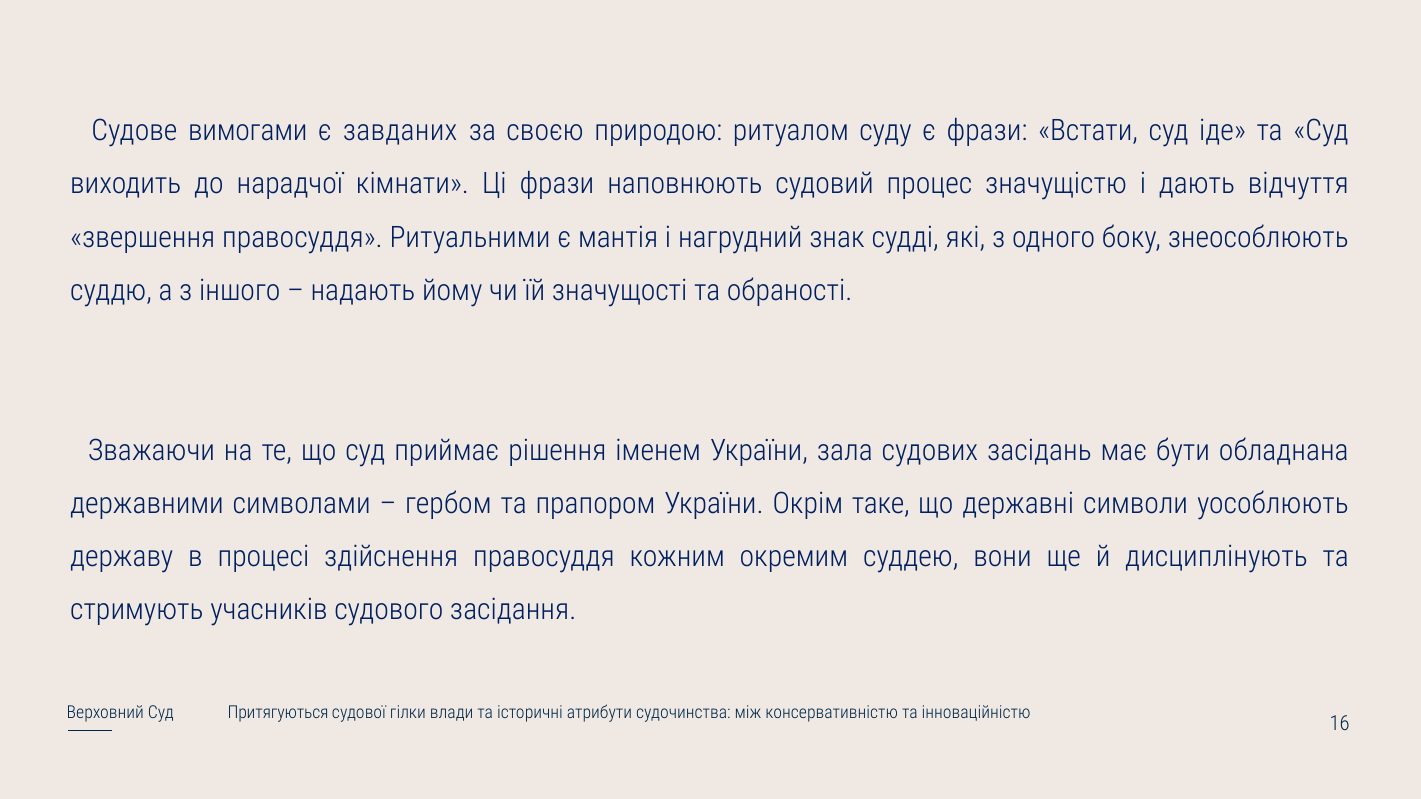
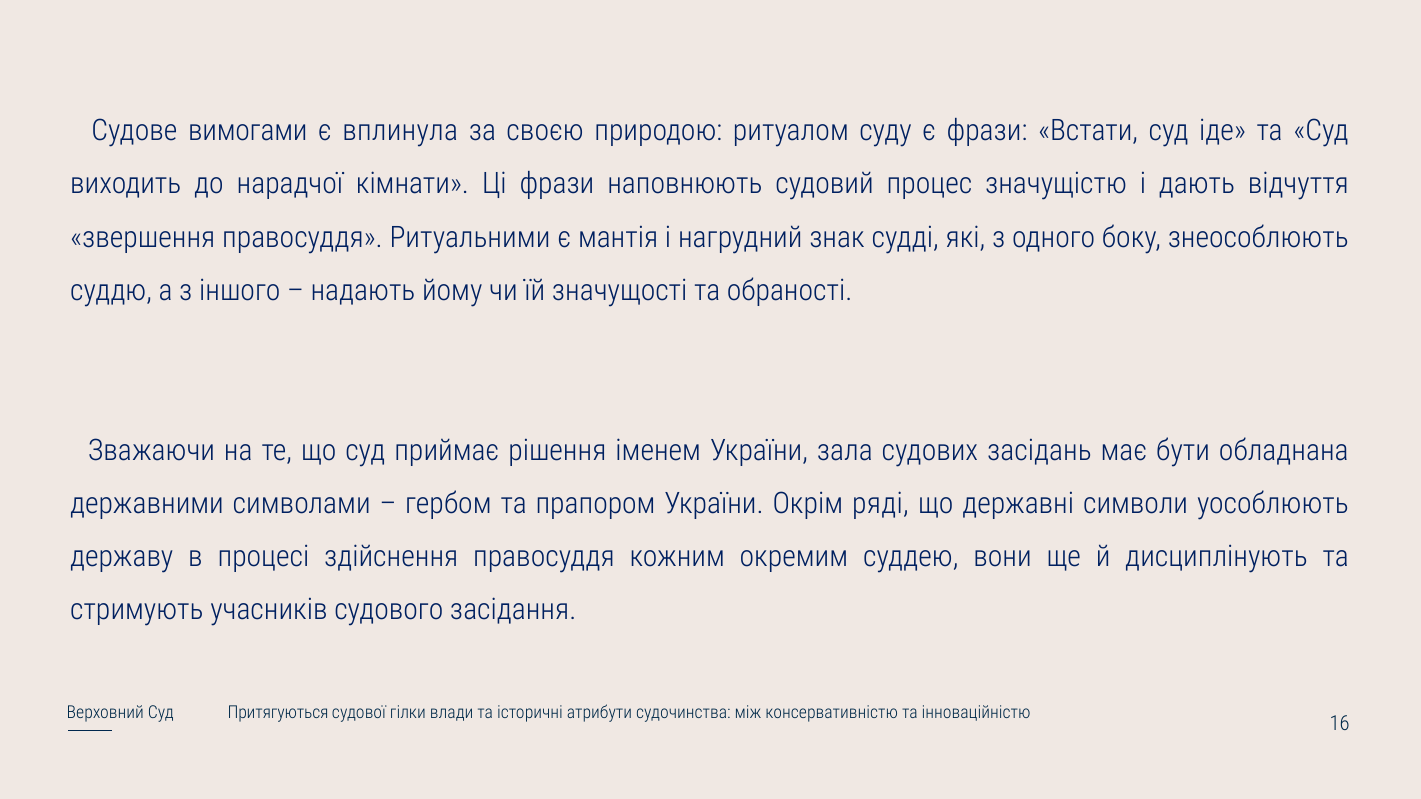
завданих: завданих -> вплинула (400, 131)
таке: таке -> ряді (880, 504)
